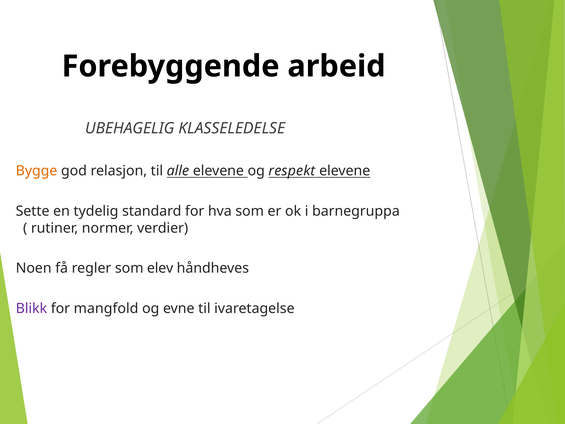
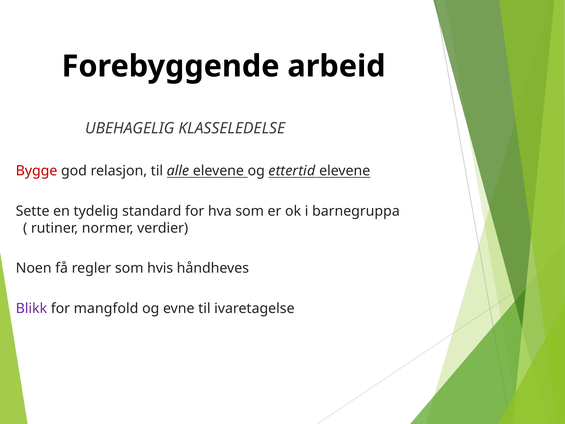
Bygge colour: orange -> red (37, 171)
respekt: respekt -> ettertid (292, 171)
elev: elev -> hvis (160, 268)
